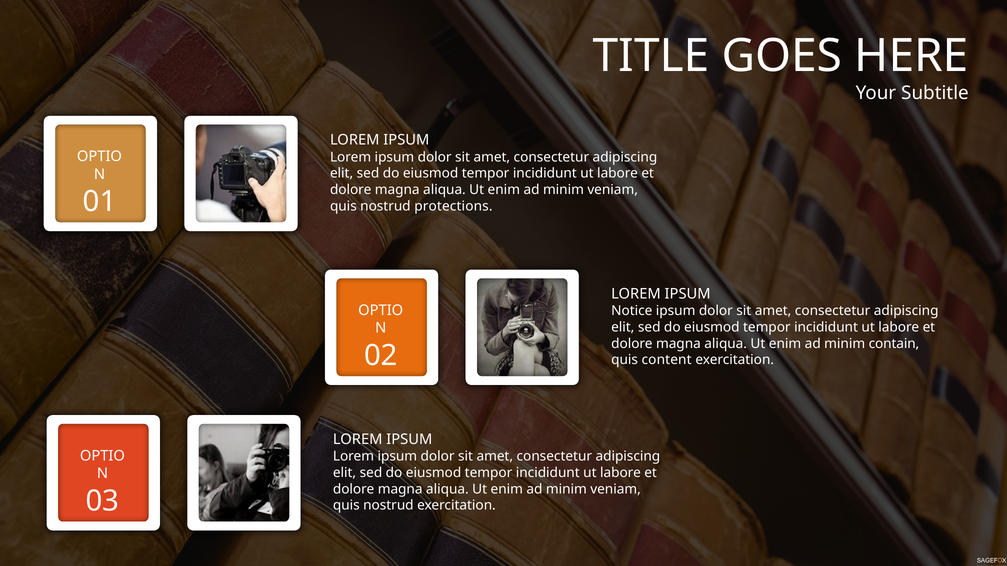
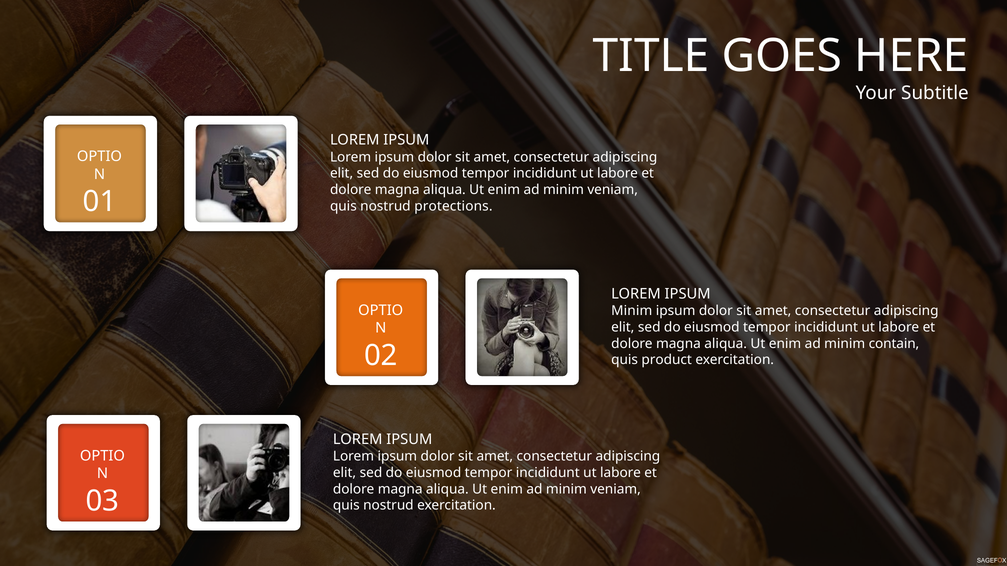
Notice: Notice -> Minim (632, 311)
content: content -> product (667, 360)
